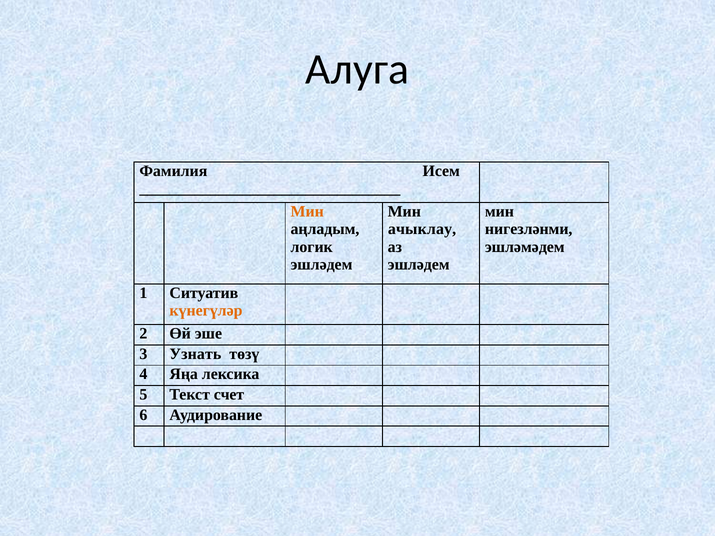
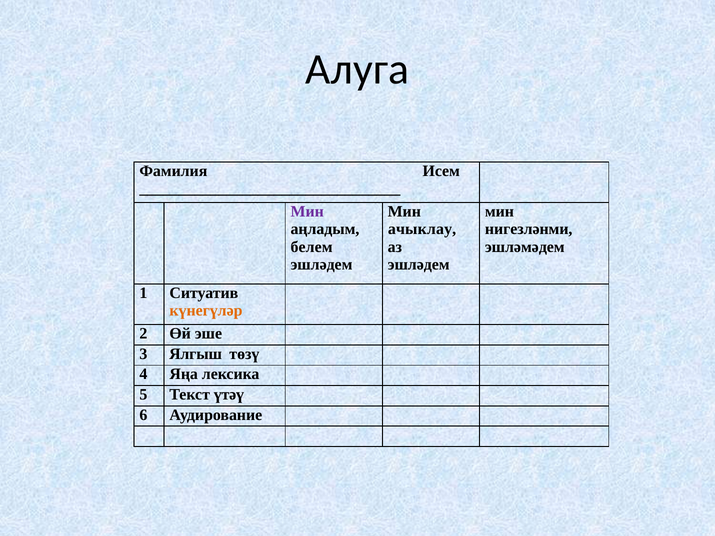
Мин colour: orange -> purple (307, 212)
логик: логик -> белем (312, 247)
Узнать: Узнать -> Ялгыш (196, 354)
счет: счет -> үтәү (229, 395)
